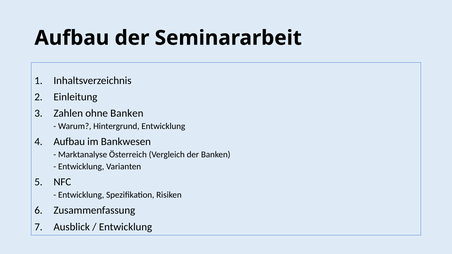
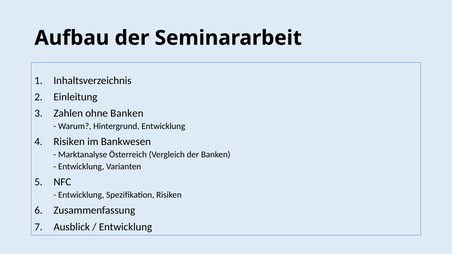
Aufbau: Aufbau -> Risiken (69, 142)
